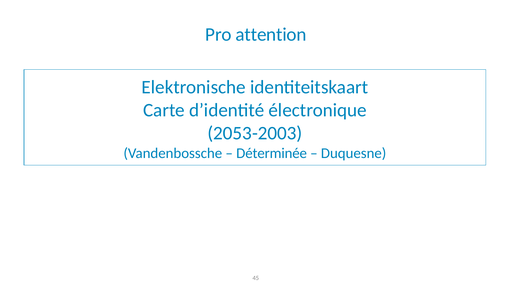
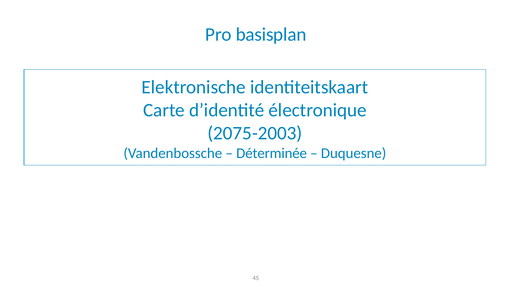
attention: attention -> basisplan (271, 35)
2053-2003: 2053-2003 -> 2075-2003 (255, 133)
